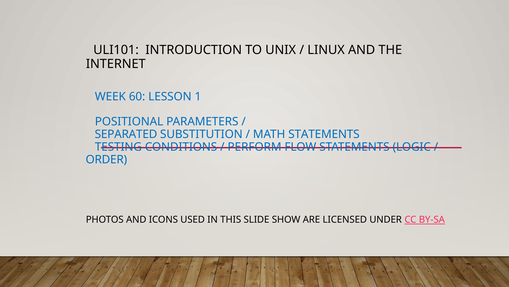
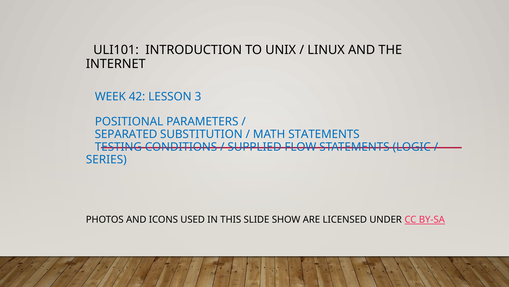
60: 60 -> 42 (137, 96)
1: 1 -> 3 (198, 96)
PERFORM: PERFORM -> SUPPLIED (255, 147)
ORDER: ORDER -> SERIES (106, 159)
